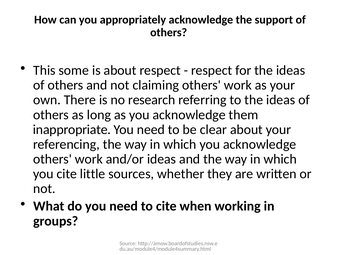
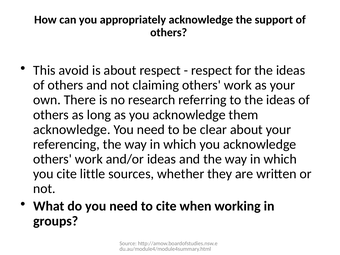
some: some -> avoid (74, 70)
inappropriate: inappropriate -> acknowledge (72, 130)
